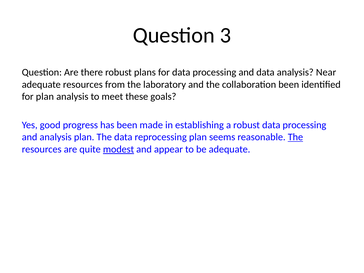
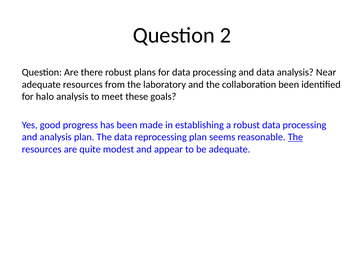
3: 3 -> 2 (225, 35)
for plan: plan -> halo (45, 97)
modest underline: present -> none (119, 149)
